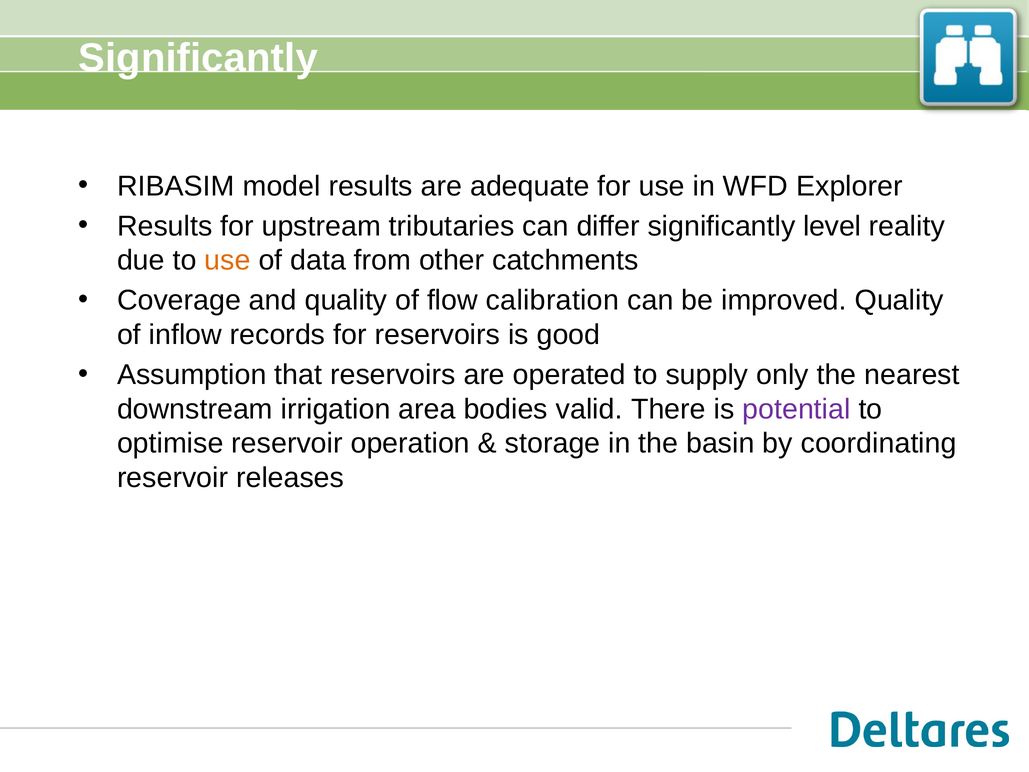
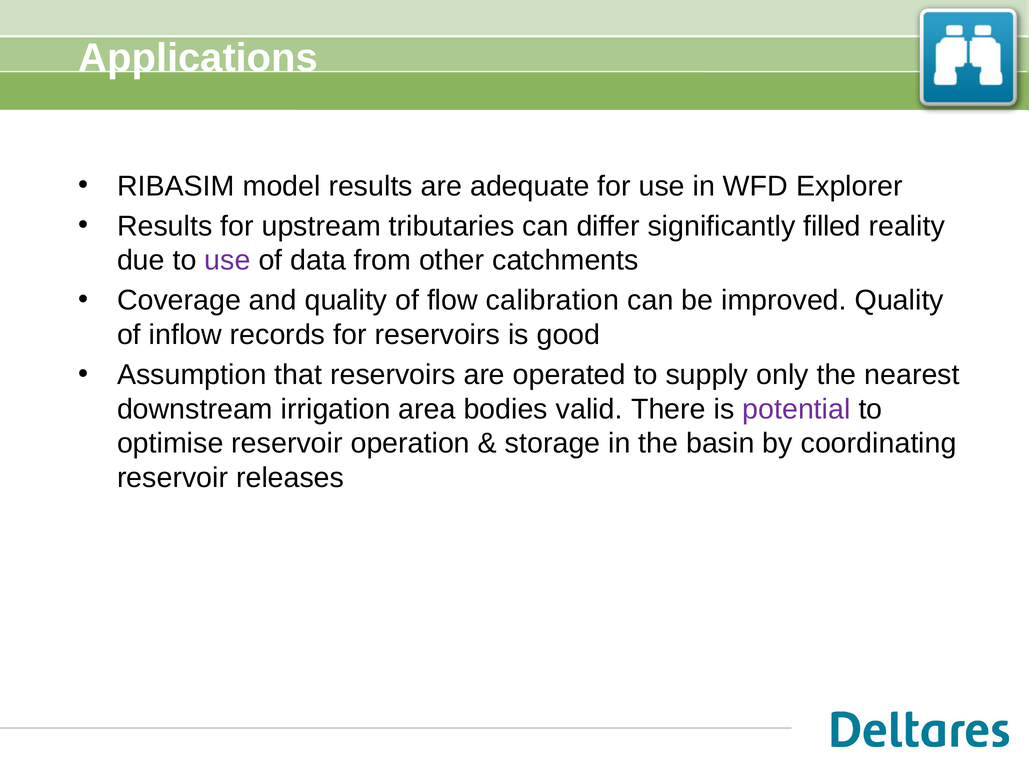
Significantly: Significantly -> Applications (198, 58)
level: level -> filled (832, 226)
use colour: orange -> purple (227, 260)
